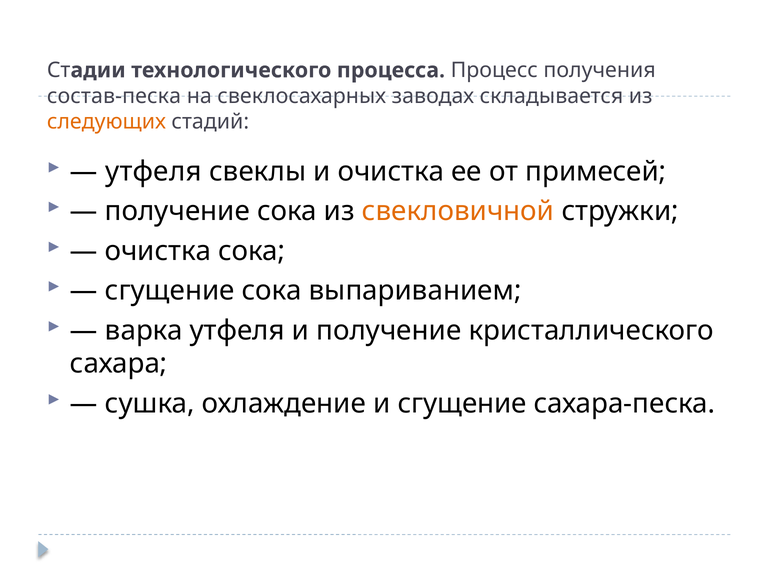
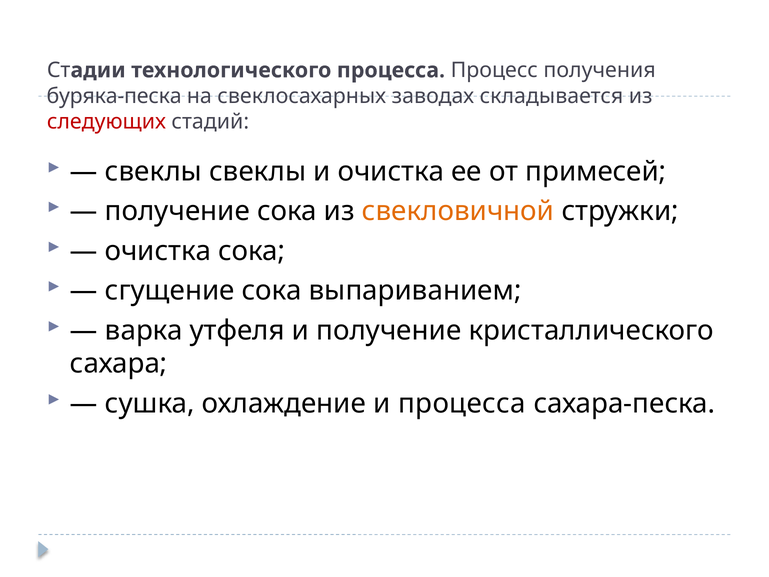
состав-песка: состав-песка -> буряка-песка (114, 96)
следующих colour: orange -> red (106, 122)
утфеля: утфеля -> свеклы (153, 171)
и сгущение: сгущение -> процесса (462, 403)
